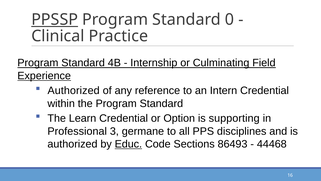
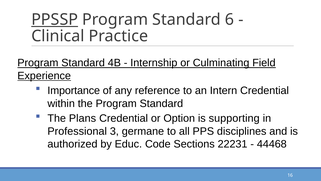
0: 0 -> 6 (230, 20)
Authorized: Authorized -> Importance (74, 90)
Learn: Learn -> Plans (82, 118)
Educ underline: present -> none (128, 144)
86493: 86493 -> 22231 (233, 144)
